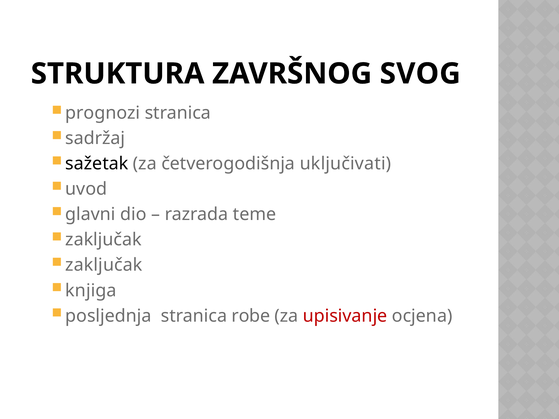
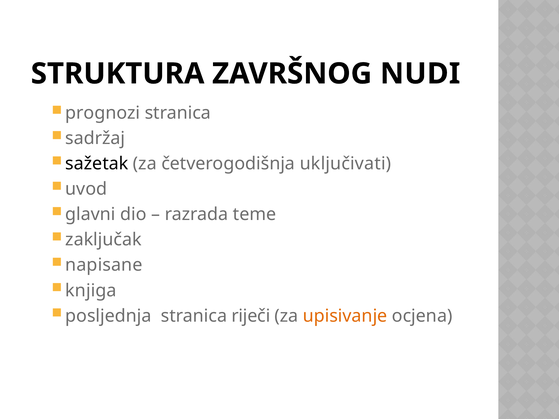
SVOG: SVOG -> NUDI (420, 74)
zaključak: zaključak -> napisane (104, 265)
robe: robe -> riječi (251, 316)
upisivanje colour: red -> orange (345, 316)
